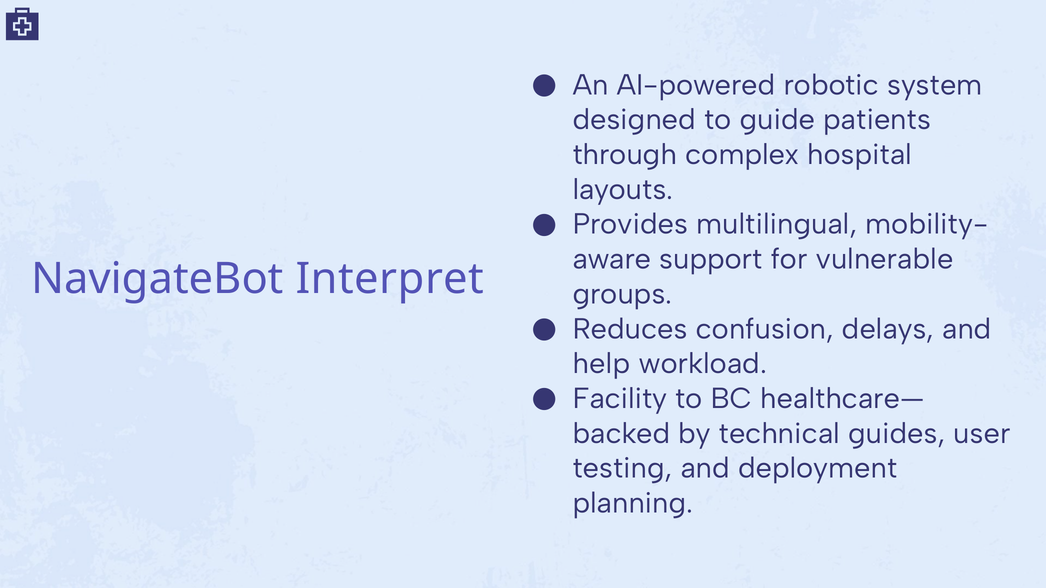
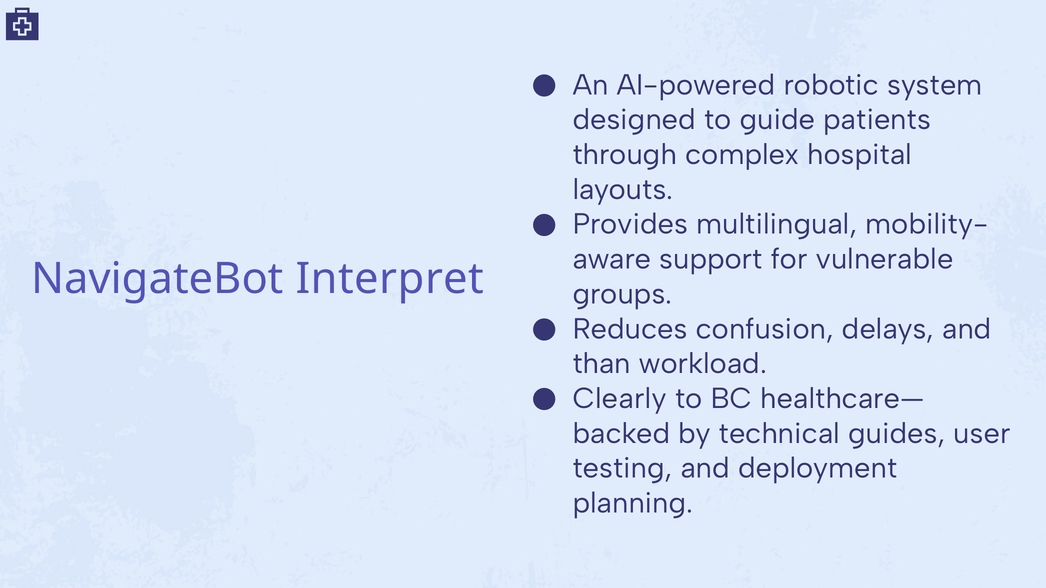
help: help -> than (602, 364)
Facility: Facility -> Clearly (620, 399)
